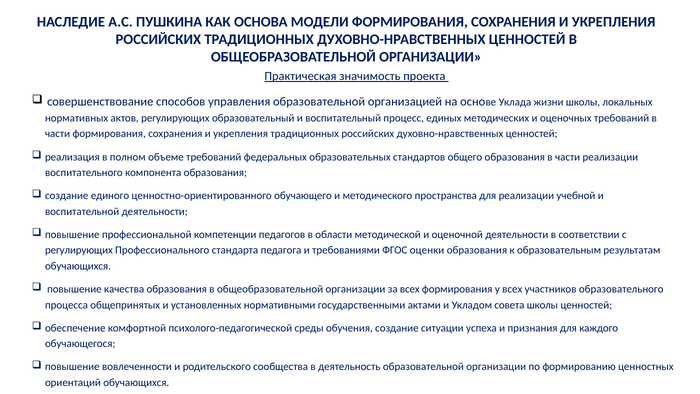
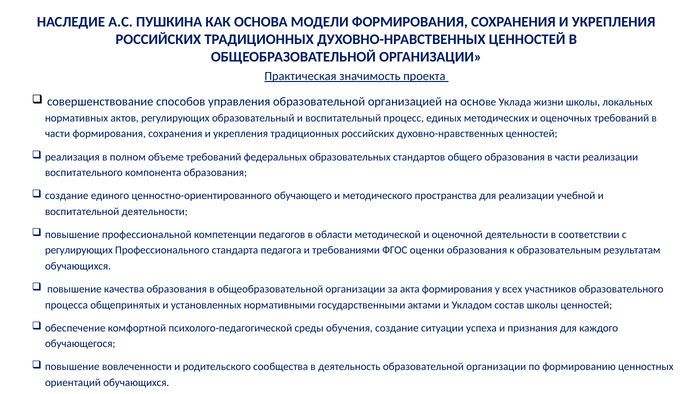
за всех: всех -> акта (410, 289)
совета: совета -> состав (509, 305)
